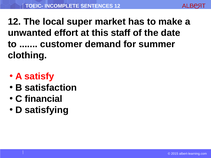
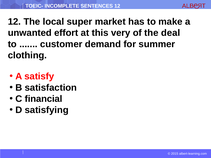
staff: staff -> very (121, 33)
date: date -> deal (171, 33)
